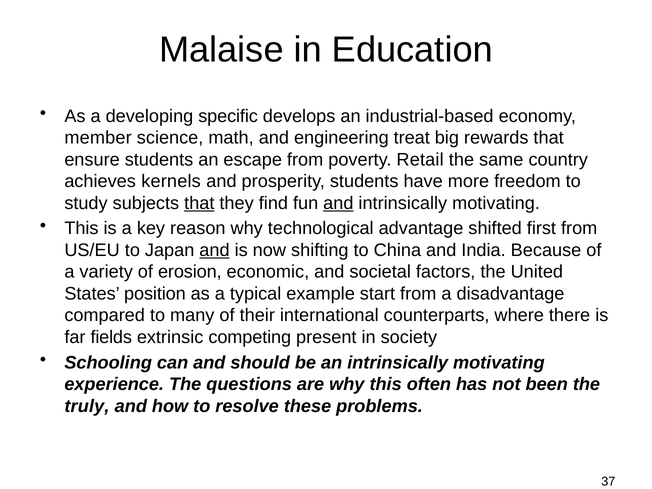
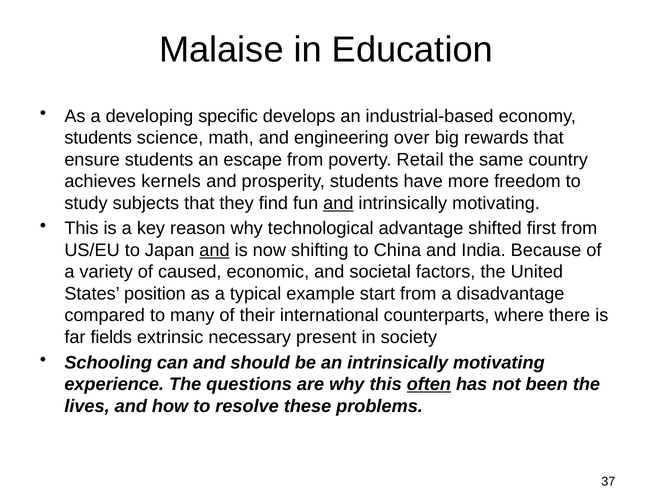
member: member -> students (98, 138)
treat: treat -> over (412, 138)
that underline: present -> none (199, 203)
erosion: erosion -> caused (190, 272)
competing: competing -> necessary (250, 337)
often underline: none -> present (429, 384)
truly: truly -> lives (87, 406)
